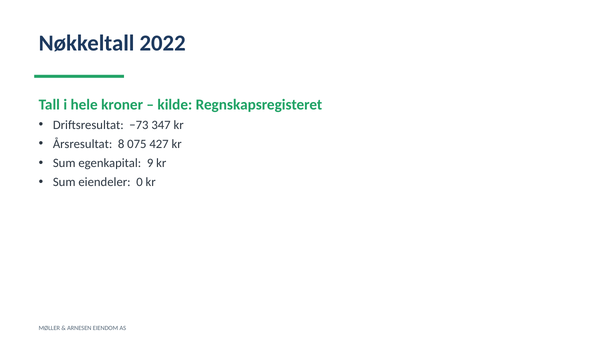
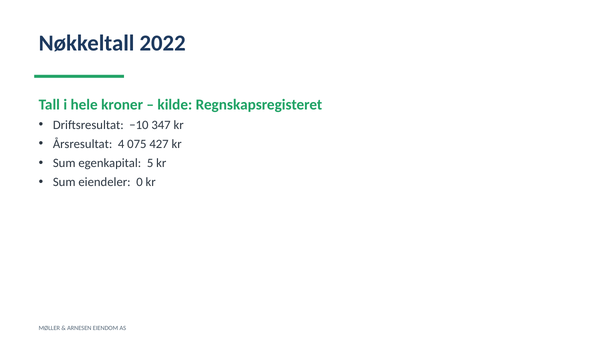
−73: −73 -> −10 (139, 125)
8: 8 -> 4 (121, 144)
9: 9 -> 5 (150, 163)
